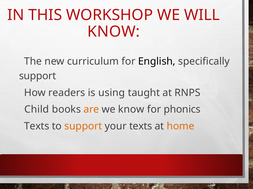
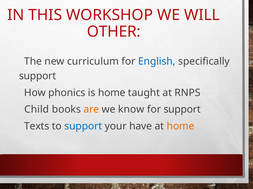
KNOW: KNOW -> OTHER (114, 32)
English colour: black -> blue (157, 62)
readers: readers -> phonics (67, 93)
is using: using -> home (112, 93)
for phonics: phonics -> support (182, 110)
support colour: orange -> blue (83, 127)
your texts: texts -> have (141, 127)
